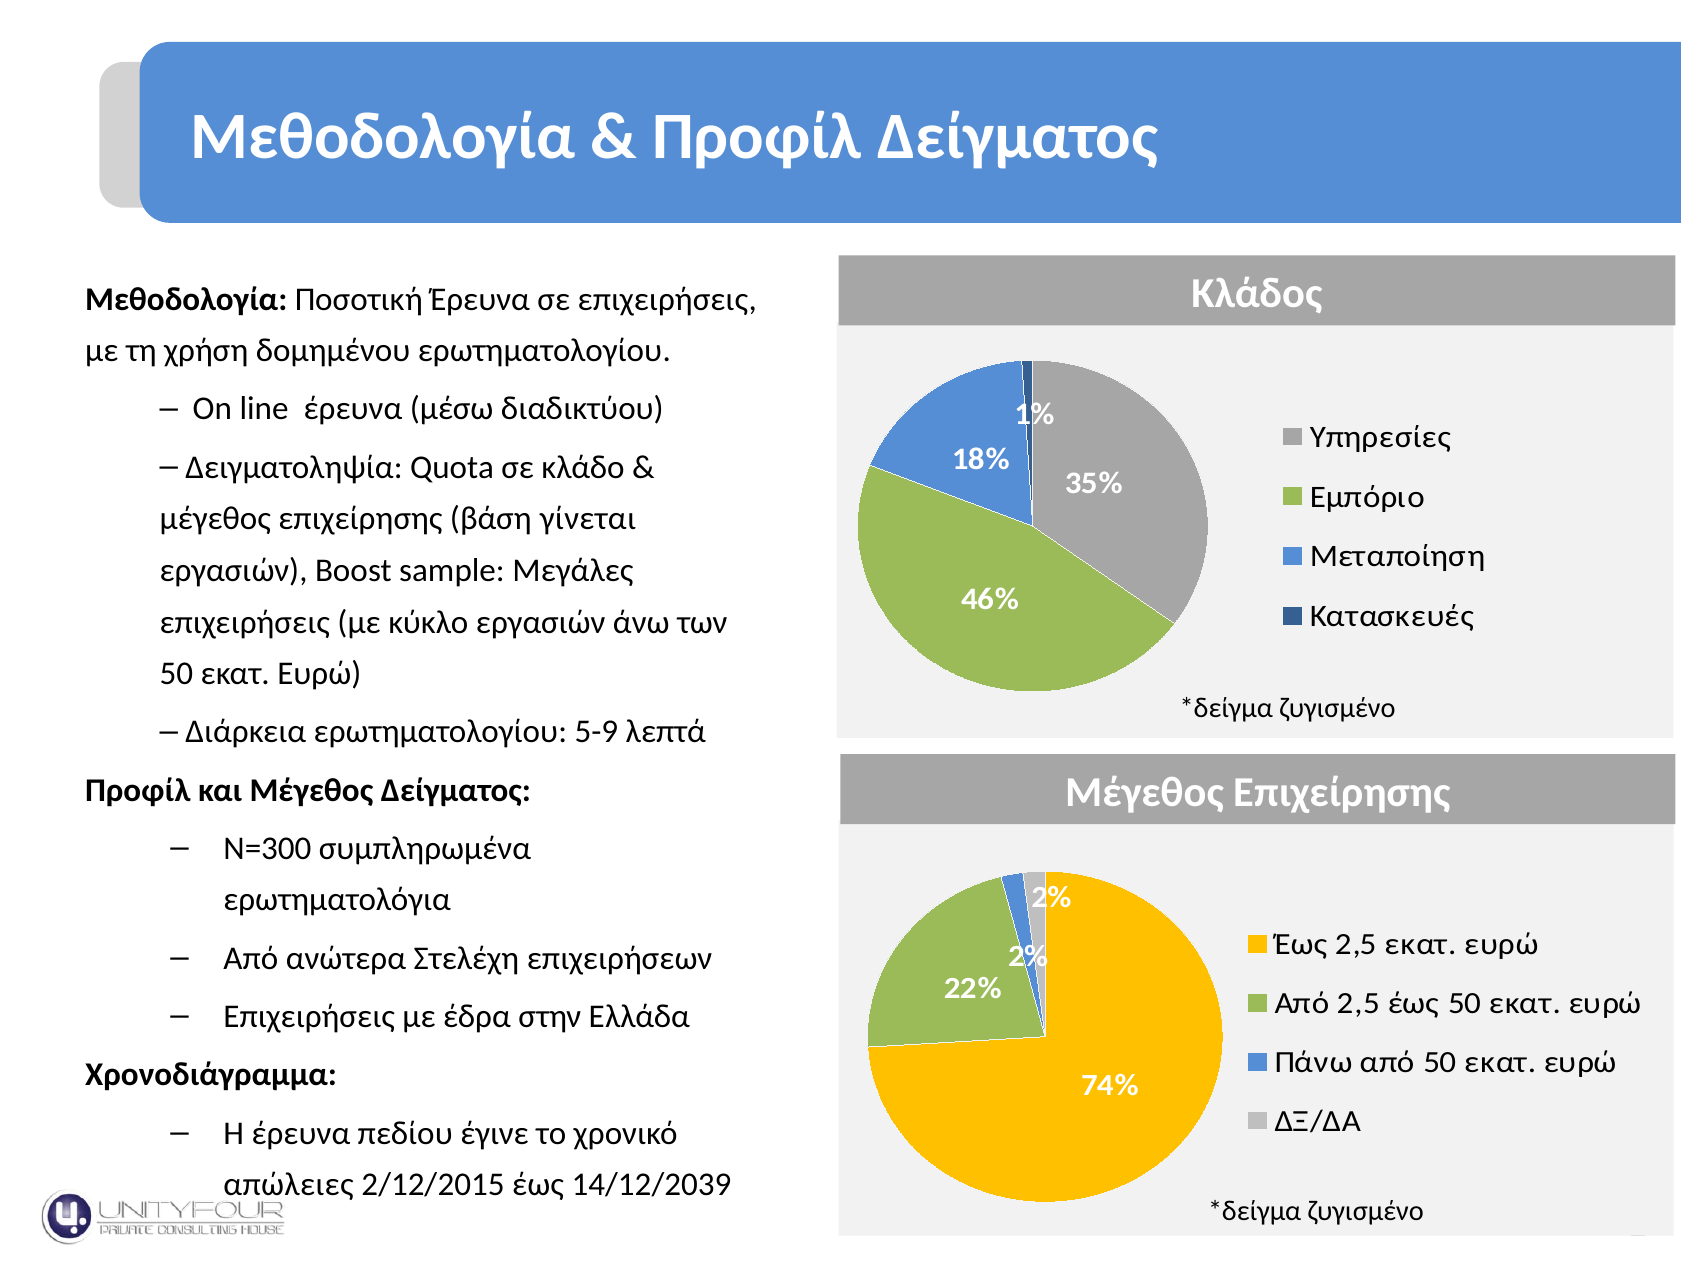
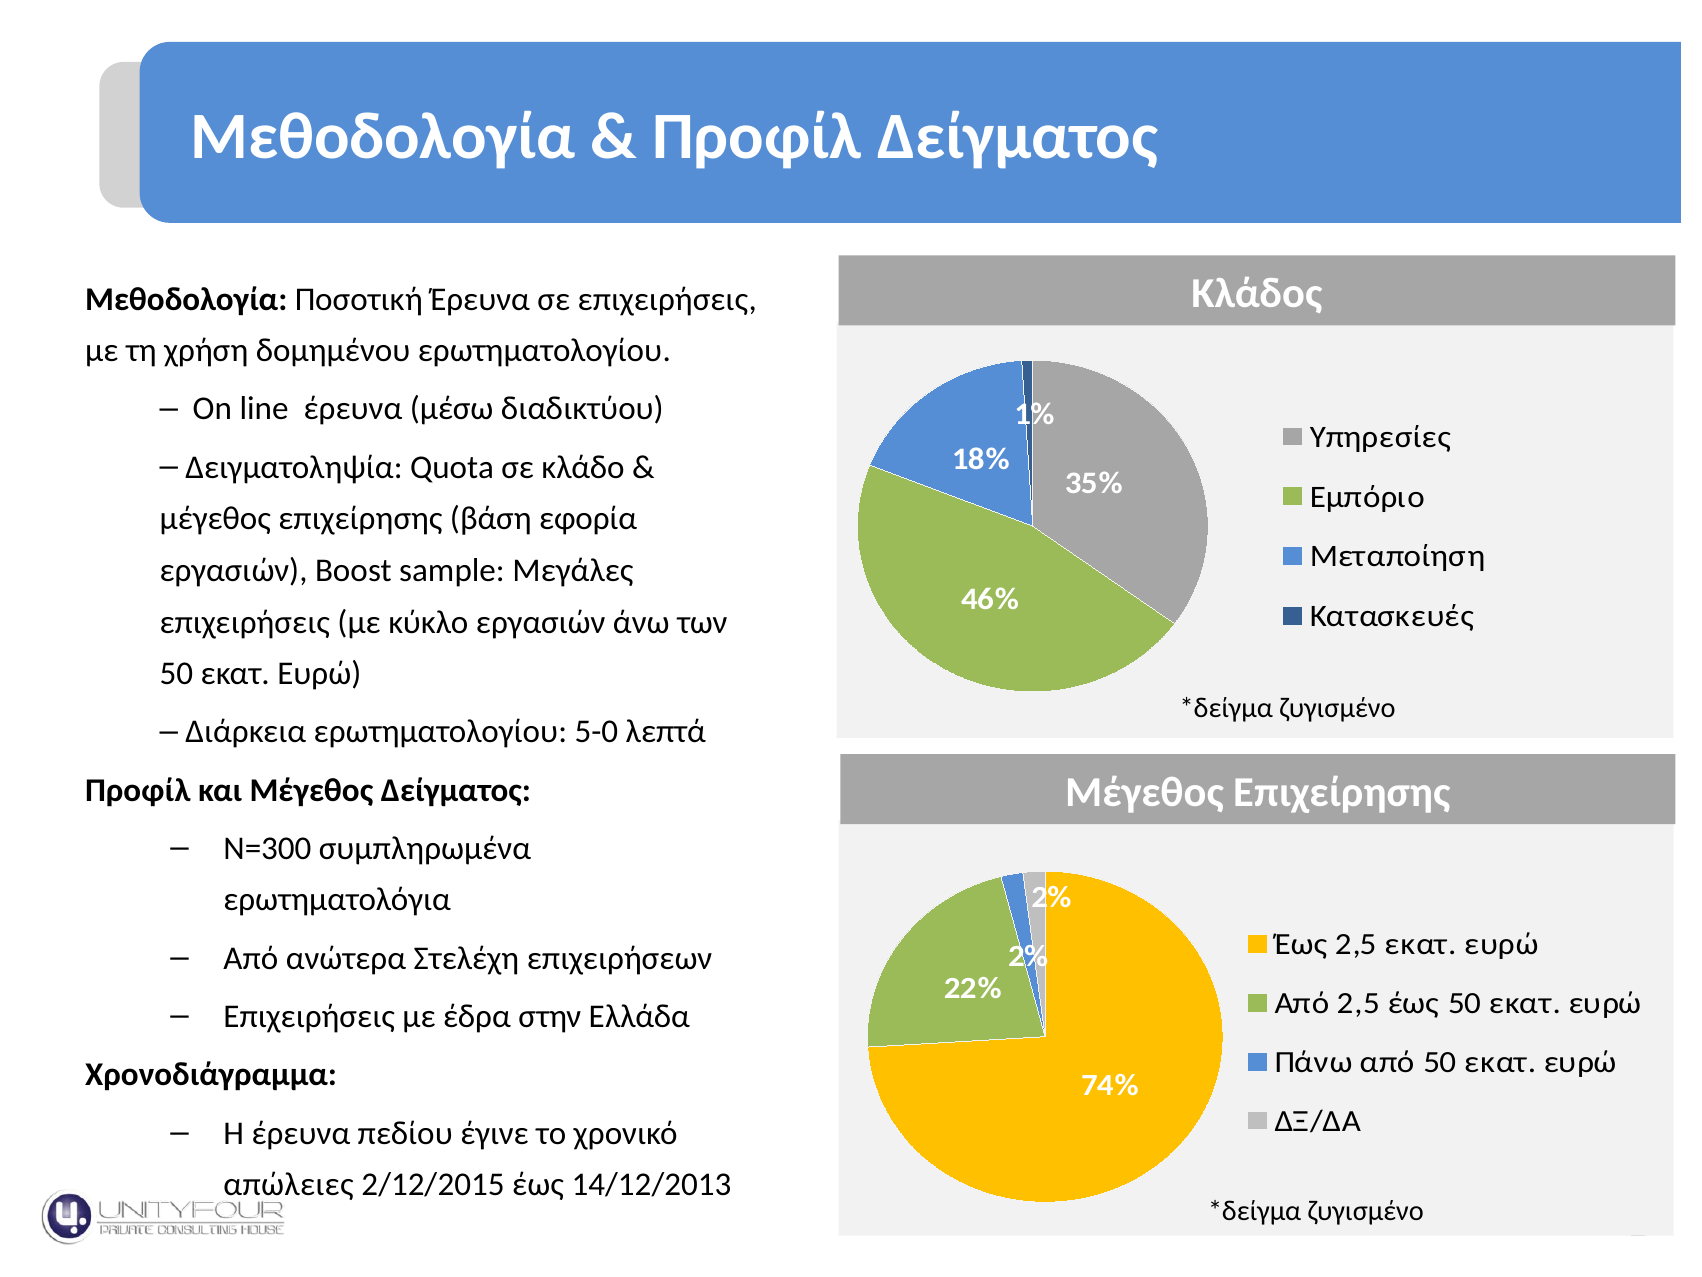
γίνεται: γίνεται -> εφορία (588, 519)
5-9: 5-9 -> 5-0 (596, 732)
14/12/2039: 14/12/2039 -> 14/12/2013 (651, 1184)
